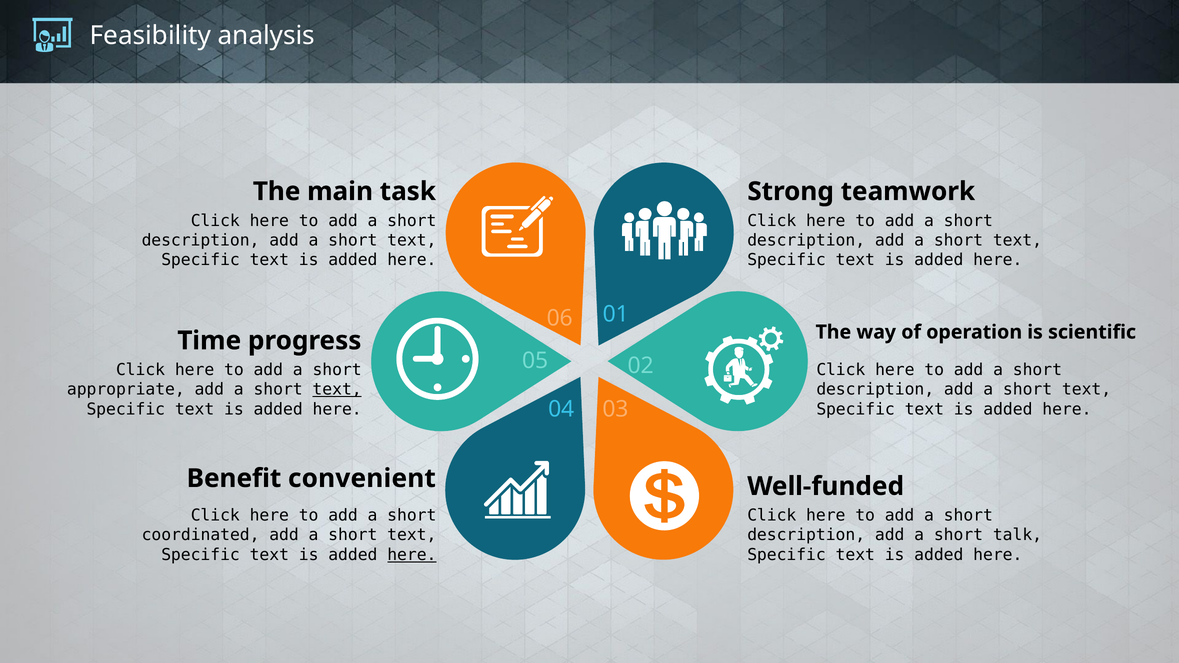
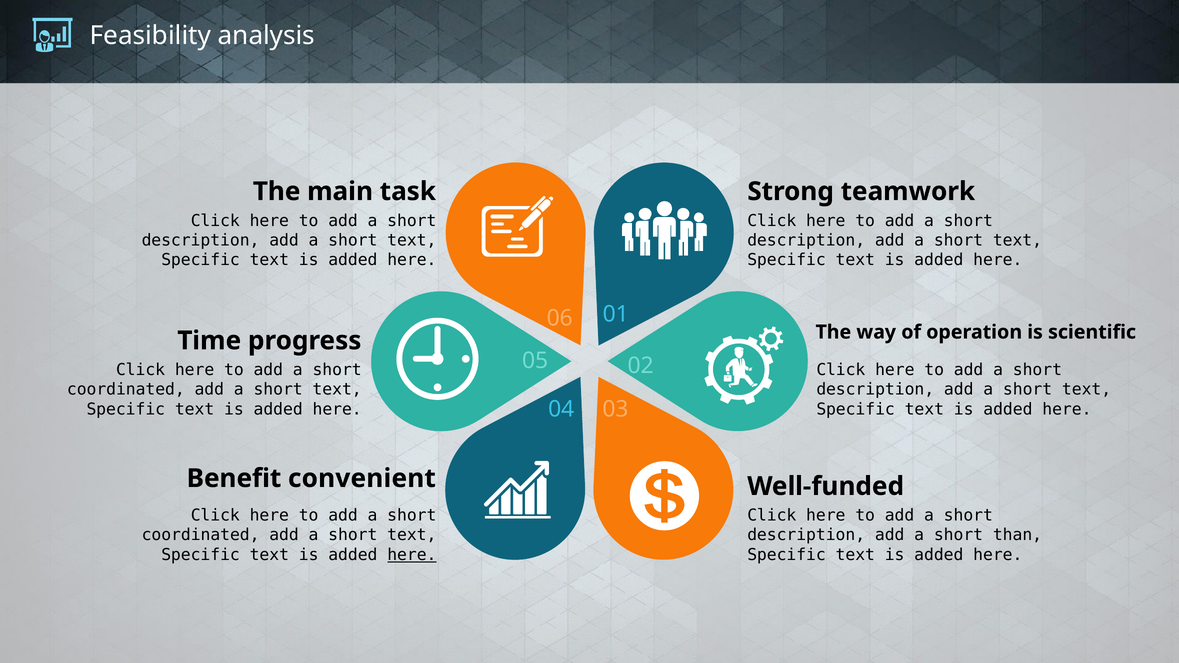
appropriate: appropriate -> coordinated (126, 390)
text underline: present -> none (337, 390)
talk: talk -> than (1017, 535)
